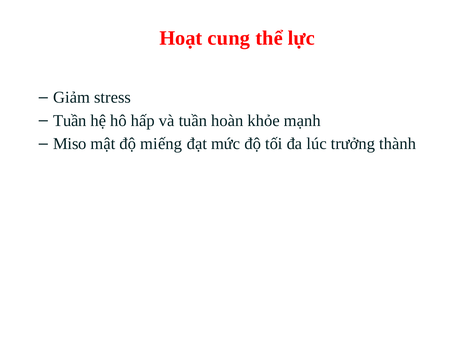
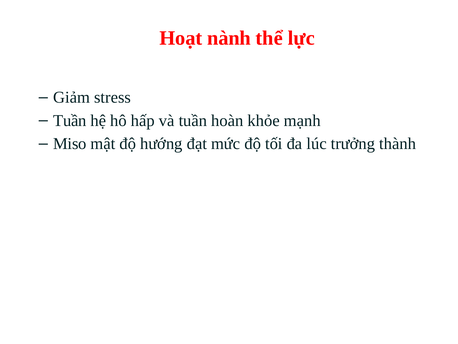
cung: cung -> nành (229, 38)
miếng: miếng -> hướng (161, 144)
